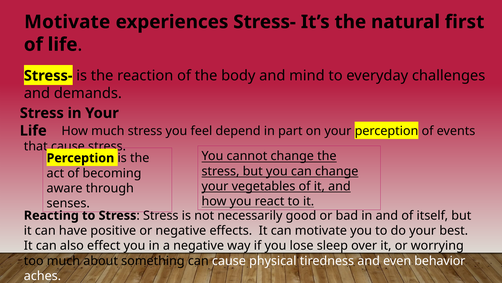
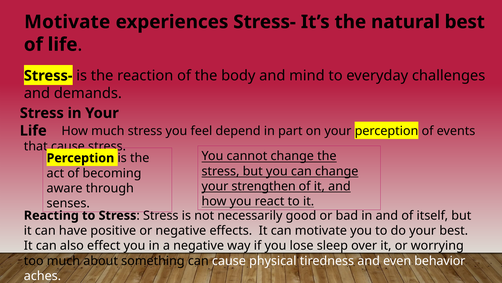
natural first: first -> best (465, 22)
vegetables: vegetables -> strengthen (264, 186)
